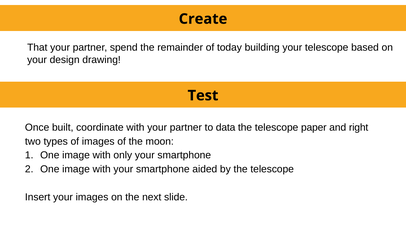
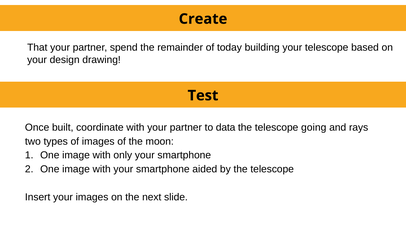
paper: paper -> going (314, 128)
right: right -> rays (359, 128)
